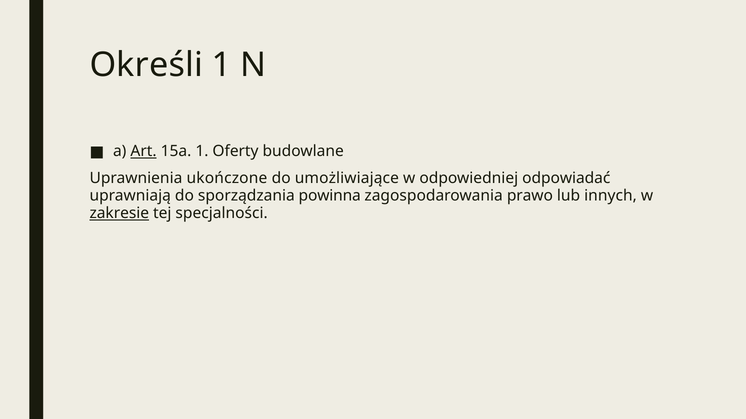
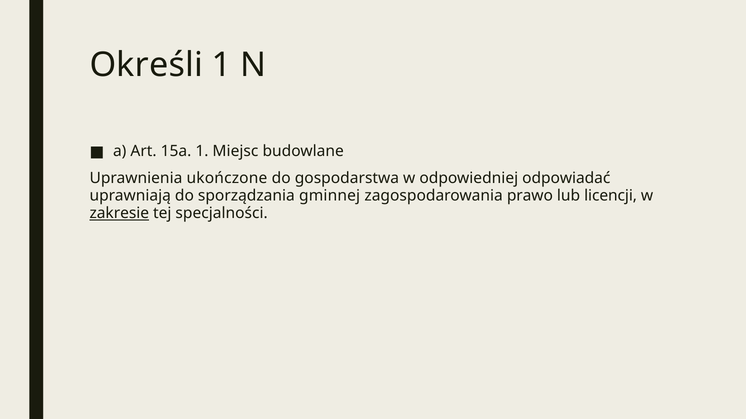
Art underline: present -> none (144, 152)
Oferty: Oferty -> Miejsc (235, 152)
umożliwiające: umożliwiające -> gospodarstwa (347, 178)
powinna: powinna -> gminnej (330, 196)
innych: innych -> licencji (611, 196)
